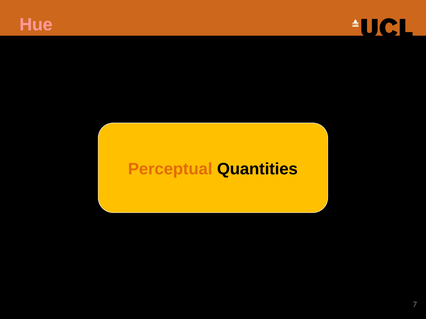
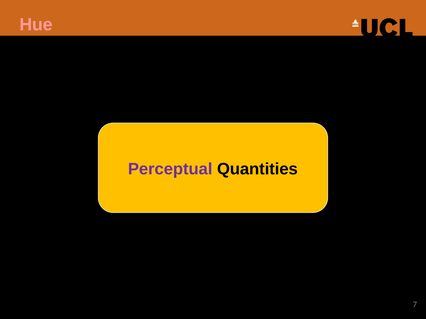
Perceptual colour: orange -> purple (170, 169)
